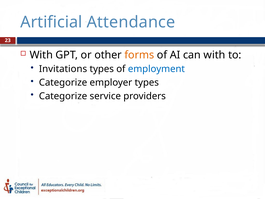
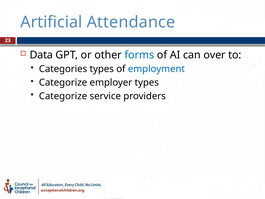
With: With -> Data (41, 55)
forms colour: orange -> blue (139, 55)
can with: with -> over (215, 55)
Invitations: Invitations -> Categories (63, 69)
